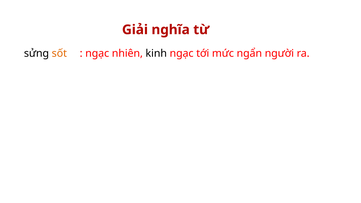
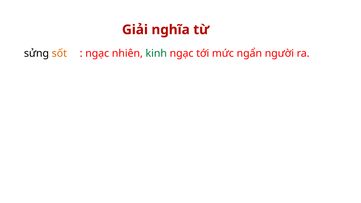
kinh colour: black -> green (156, 53)
